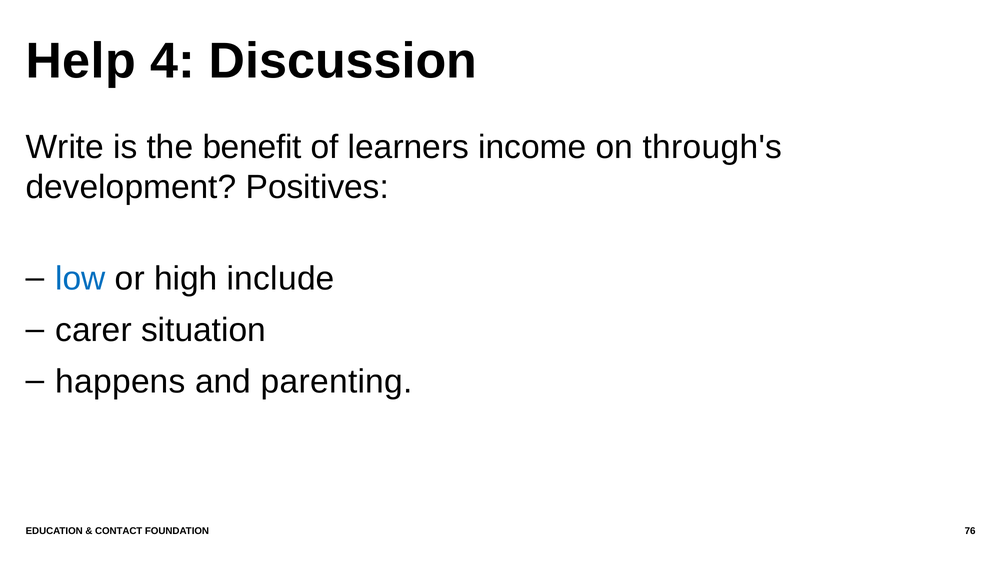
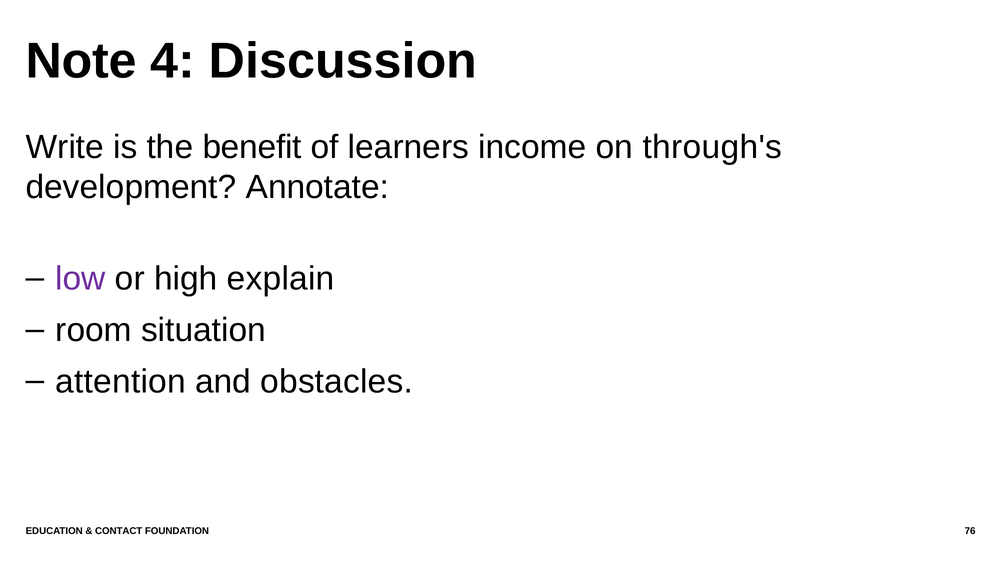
Help: Help -> Note (81, 61)
Positives: Positives -> Annotate (317, 187)
low colour: blue -> purple (81, 279)
include: include -> explain (281, 279)
carer: carer -> room (94, 330)
happens: happens -> attention (121, 382)
parenting: parenting -> obstacles (337, 382)
